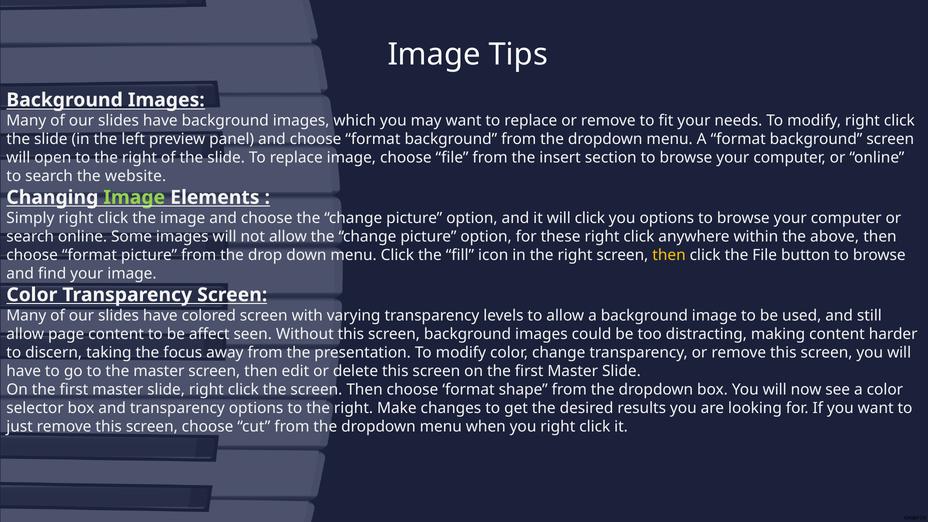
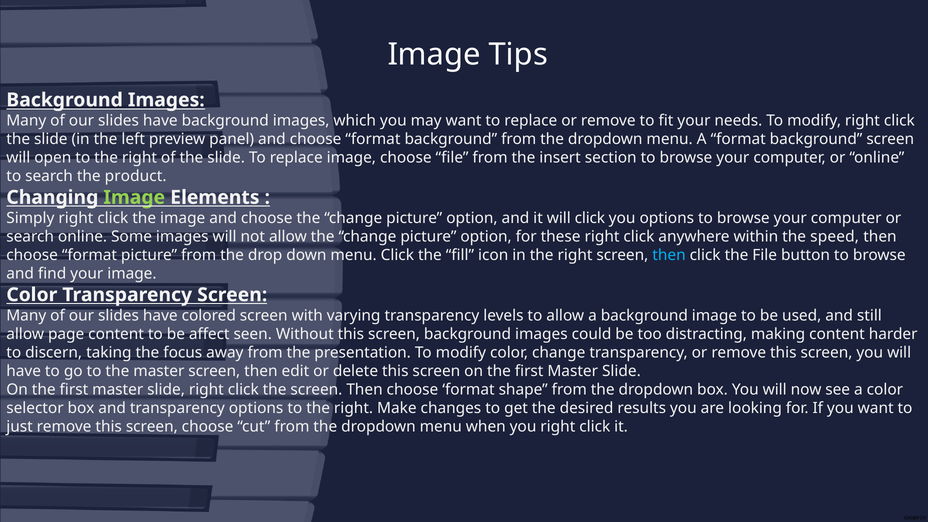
website: website -> product (136, 176)
above: above -> speed (835, 237)
then colour: yellow -> light blue (669, 255)
